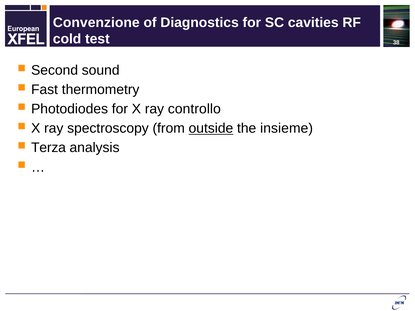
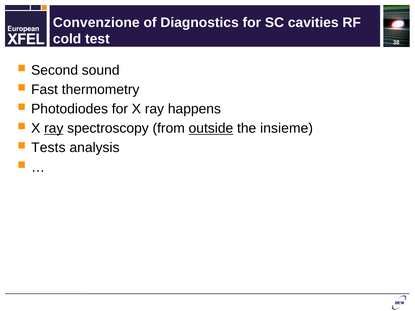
controllo: controllo -> happens (194, 109)
ray underline: none -> present (54, 129)
Terza: Terza -> Tests (48, 148)
